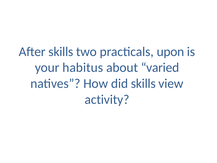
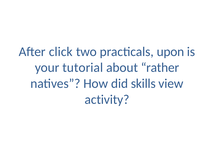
After skills: skills -> click (61, 52)
habitus: habitus -> tutorial (83, 68)
varied: varied -> rather (160, 68)
